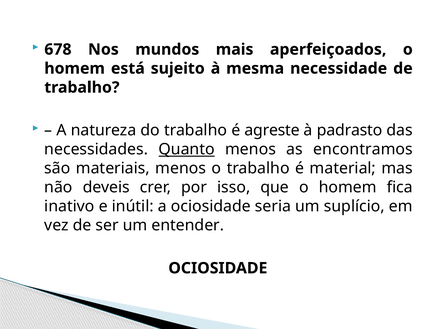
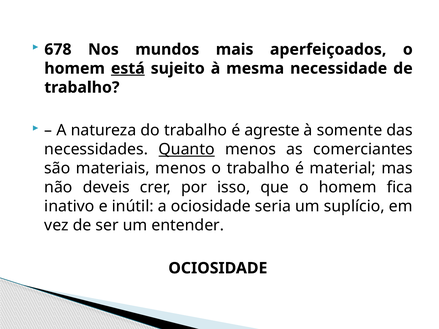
está underline: none -> present (128, 69)
padrasto: padrasto -> somente (350, 130)
encontramos: encontramos -> comerciantes (363, 149)
